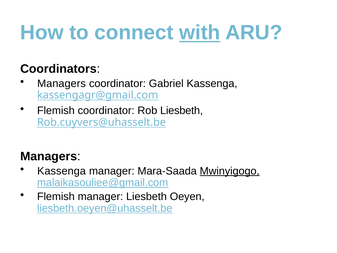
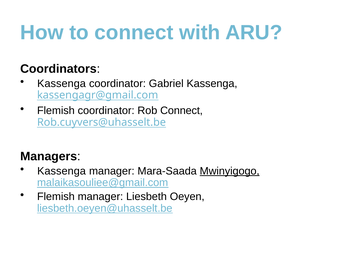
with underline: present -> none (200, 33)
Managers: Managers -> Kassenga (62, 83)
Rob Liesbeth: Liesbeth -> Connect (182, 111)
